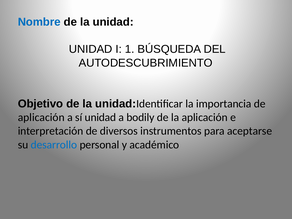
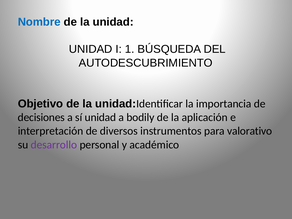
aplicación: aplicación -> decisiones (41, 117)
aceptarse: aceptarse -> valorativo (250, 131)
desarrollo colour: blue -> purple (54, 145)
